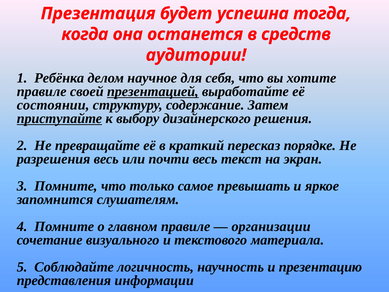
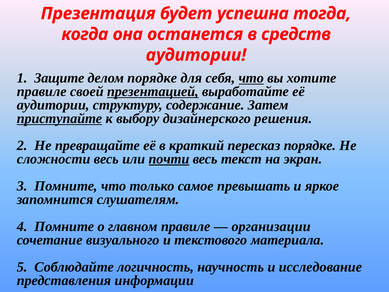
Ребёнка: Ребёнка -> Защите (59, 78)
делом научное: научное -> порядке (152, 78)
что underline: none -> present (251, 78)
состоянии: состоянии -> аудитории (53, 105)
разрешения: разрешения -> сложности (54, 159)
почти underline: none -> present (169, 159)
презентацию: презентацию -> исследование (320, 267)
